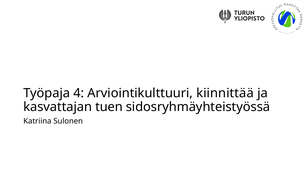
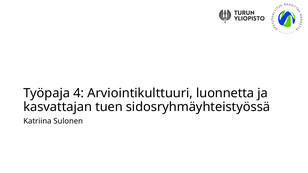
kiinnittää: kiinnittää -> luonnetta (225, 93)
